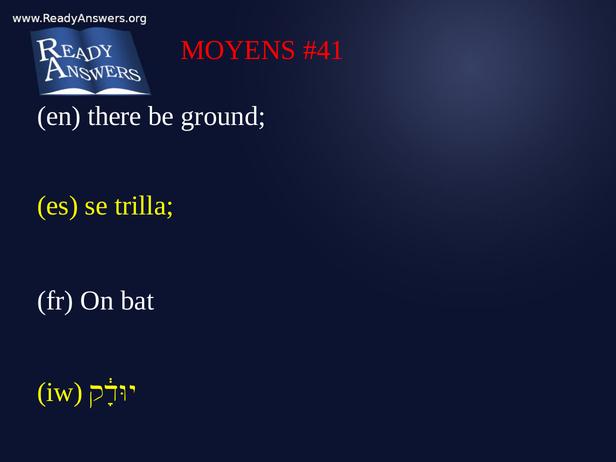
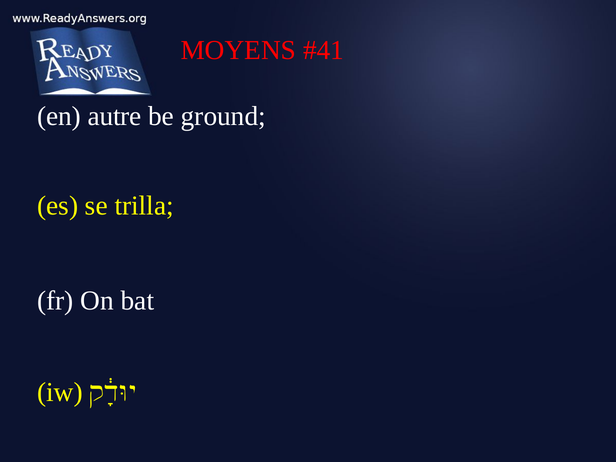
there: there -> autre (115, 116)
